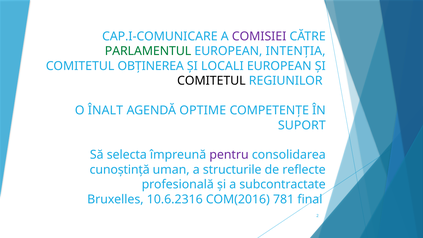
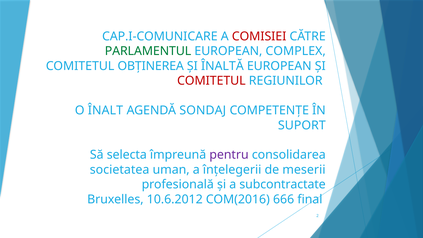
COMISIEI colour: purple -> red (259, 36)
INTENȚIA: INTENȚIA -> COMPLEX (296, 51)
LOCALI: LOCALI -> ÎNALTĂ (222, 66)
COMITETUL colour: black -> red (211, 81)
OPTIME: OPTIME -> SONDAJ (203, 110)
cunoștință: cunoștință -> societatea (120, 170)
structurile: structurile -> înțelegerii (232, 170)
reflecte: reflecte -> meserii (304, 170)
10.6.2316: 10.6.2316 -> 10.6.2012 (175, 199)
781: 781 -> 666 (284, 199)
